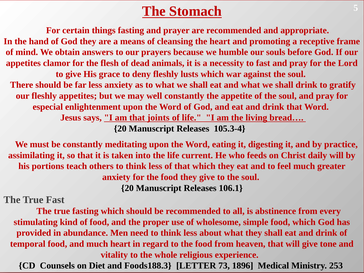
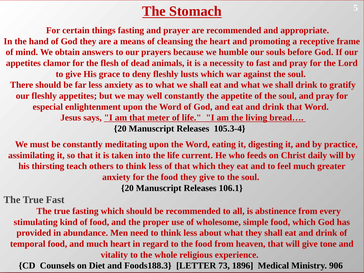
joints: joints -> meter (159, 118)
portions: portions -> thirsting (48, 166)
253: 253 -> 906 (336, 266)
